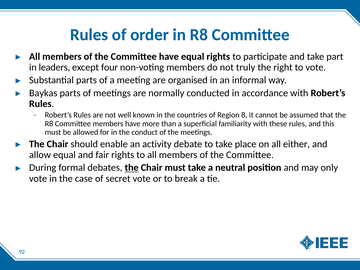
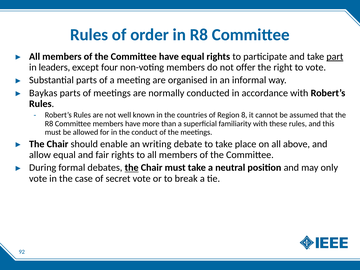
part underline: none -> present (335, 57)
truly: truly -> offer (246, 67)
activity: activity -> writing (157, 144)
either: either -> above (297, 144)
